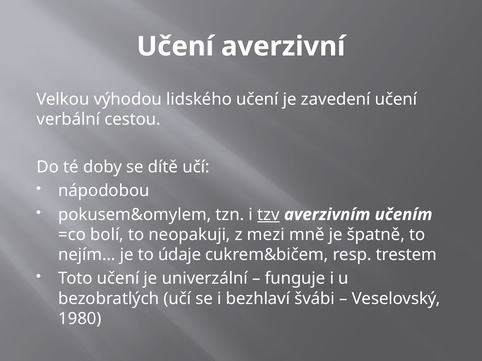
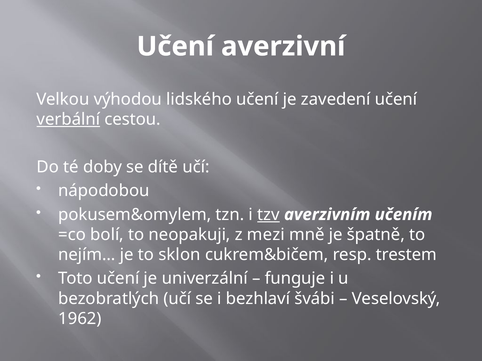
verbální underline: none -> present (68, 120)
údaje: údaje -> sklon (180, 255)
1980: 1980 -> 1962 (80, 319)
